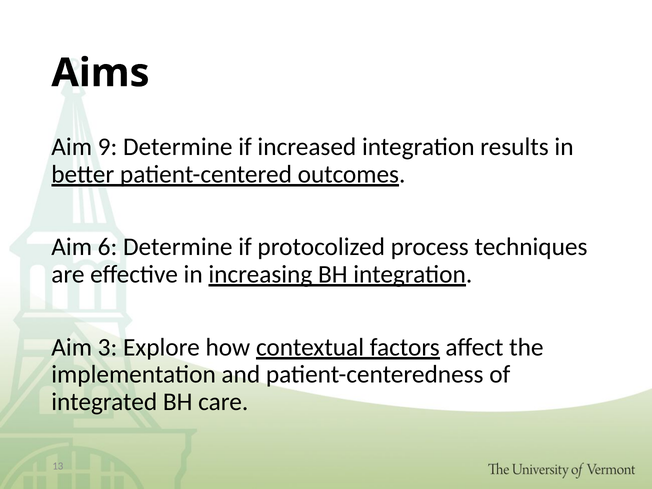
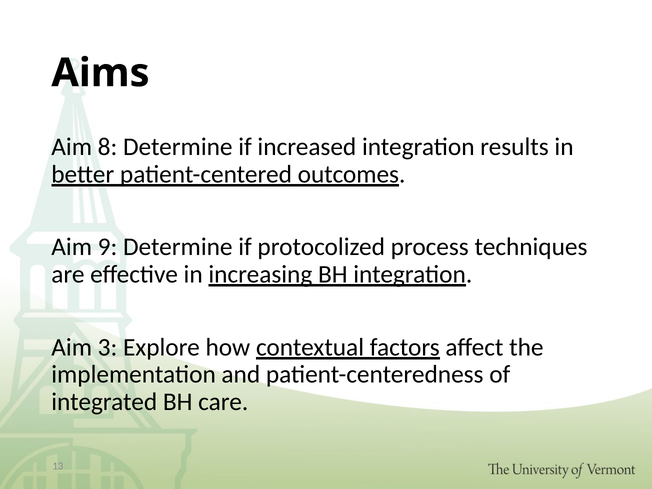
9: 9 -> 8 (108, 147)
6: 6 -> 9 (108, 247)
